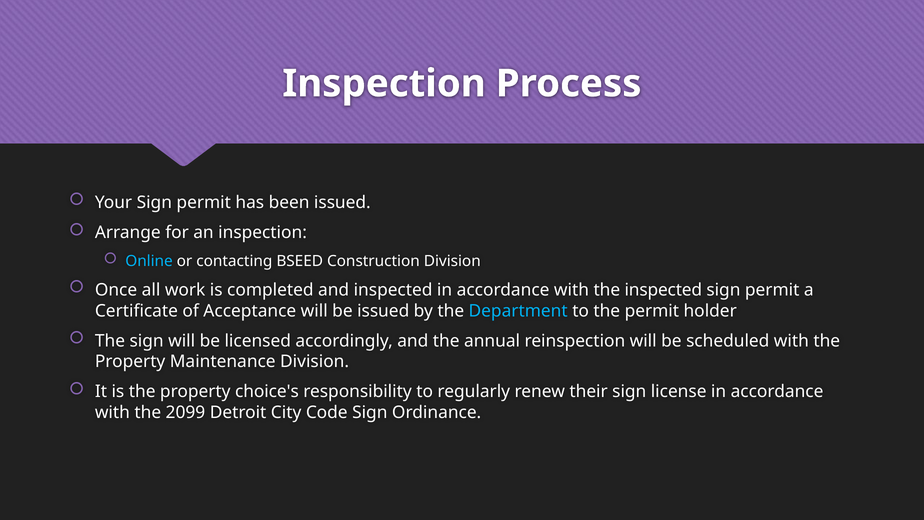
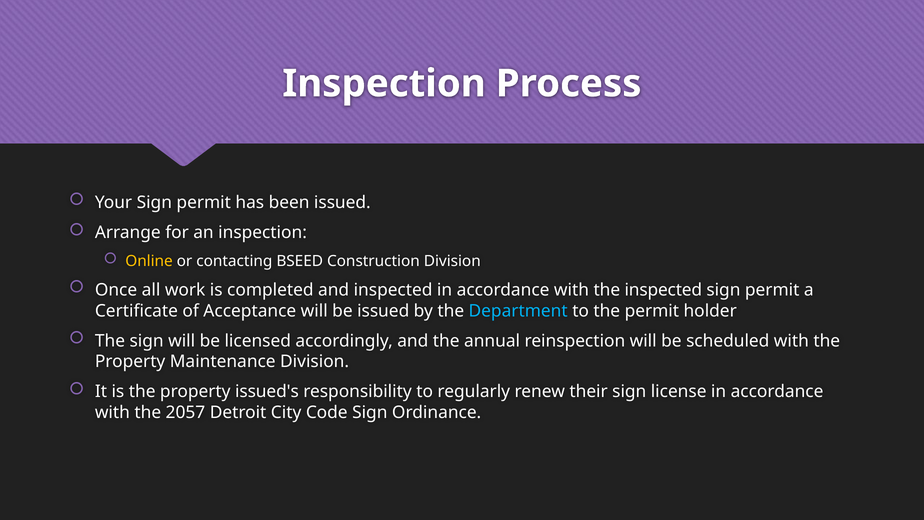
Online colour: light blue -> yellow (149, 261)
choice's: choice's -> issued's (267, 392)
2099: 2099 -> 2057 (185, 412)
